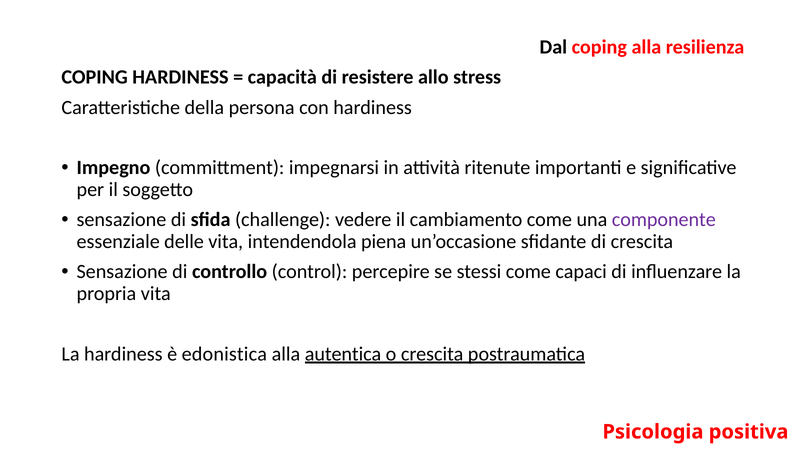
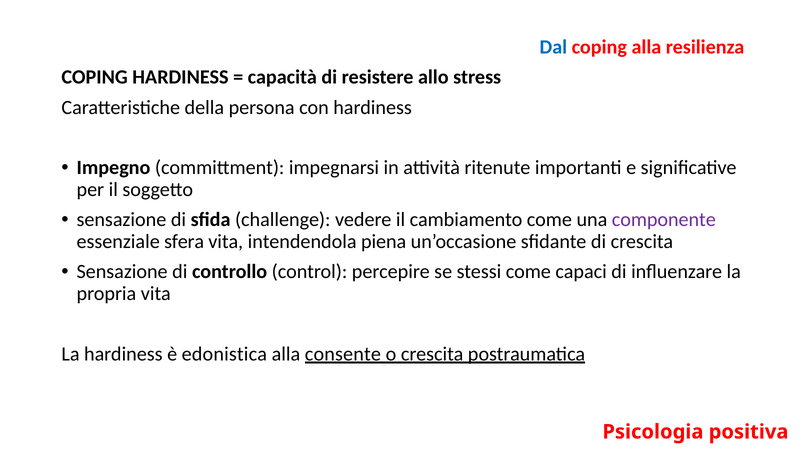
Dal colour: black -> blue (553, 47)
delle: delle -> sfera (184, 241)
autentica: autentica -> consente (343, 353)
